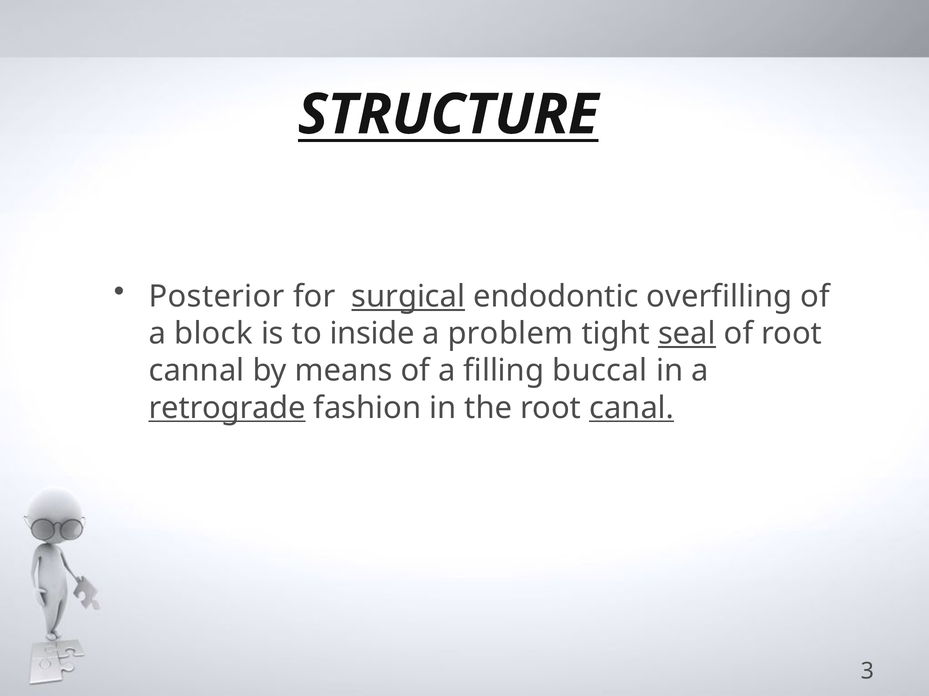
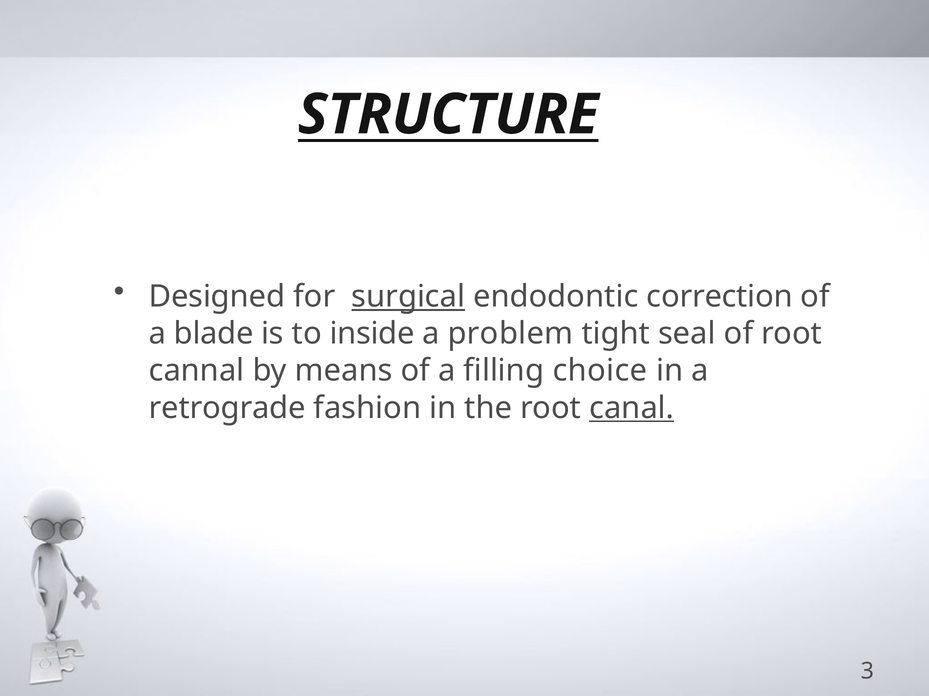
Posterior: Posterior -> Designed (217, 297)
overfilling: overfilling -> correction (720, 297)
block: block -> blade (214, 334)
seal underline: present -> none (687, 334)
buccal: buccal -> choice (600, 371)
retrograde underline: present -> none (227, 408)
